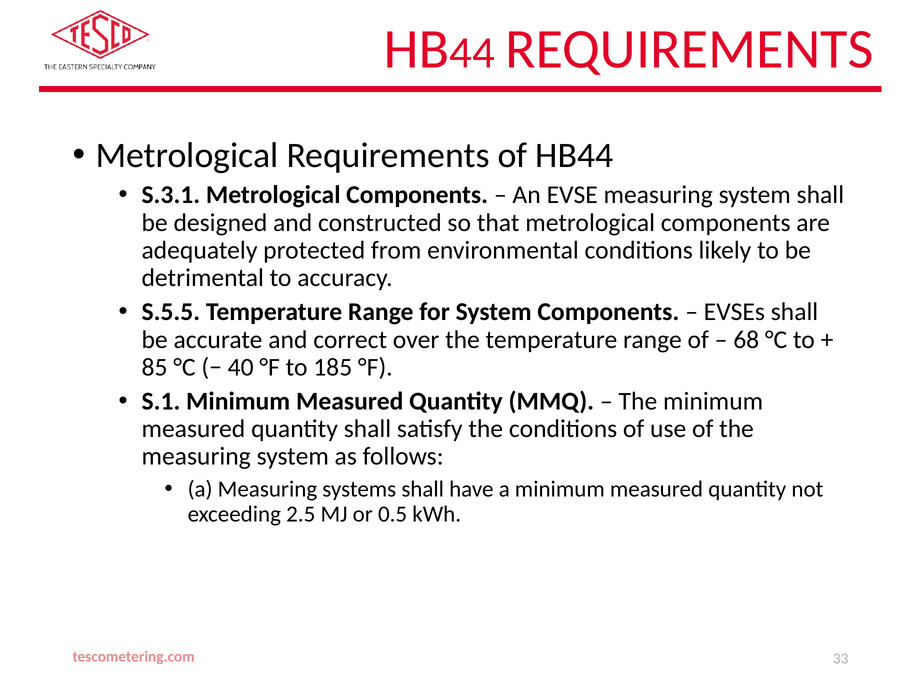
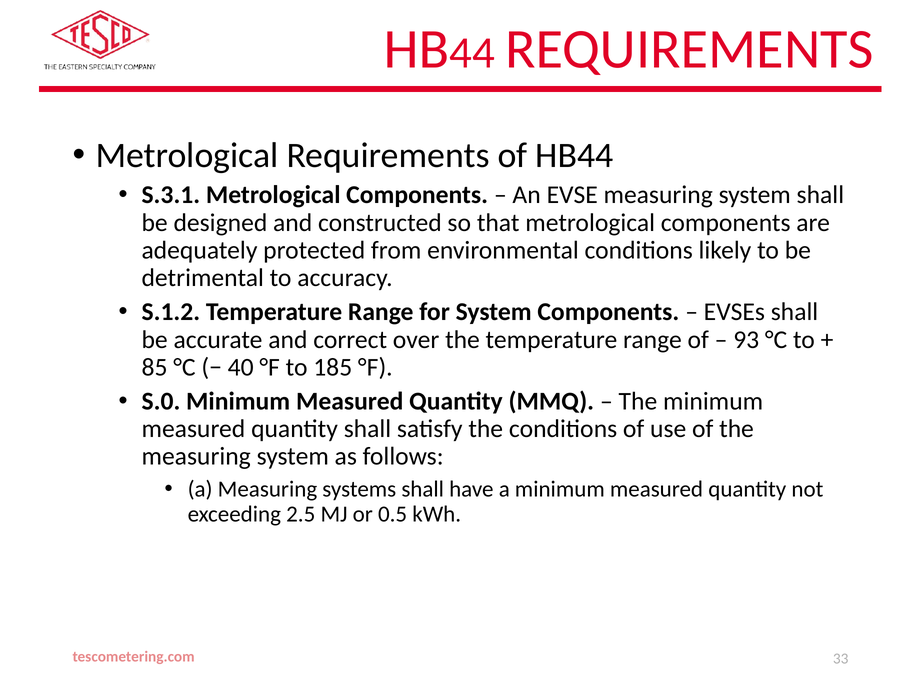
S.5.5: S.5.5 -> S.1.2 (171, 312)
68: 68 -> 93 (746, 340)
S.1: S.1 -> S.0 (161, 402)
